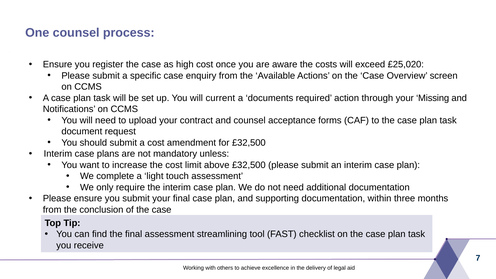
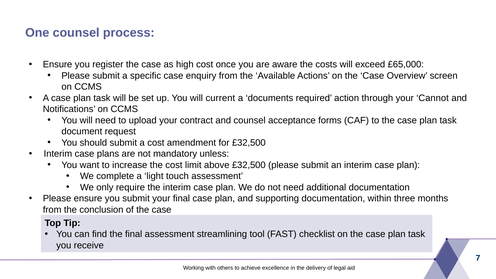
£25,020: £25,020 -> £65,000 (406, 65)
Missing: Missing -> Cannot (433, 98)
